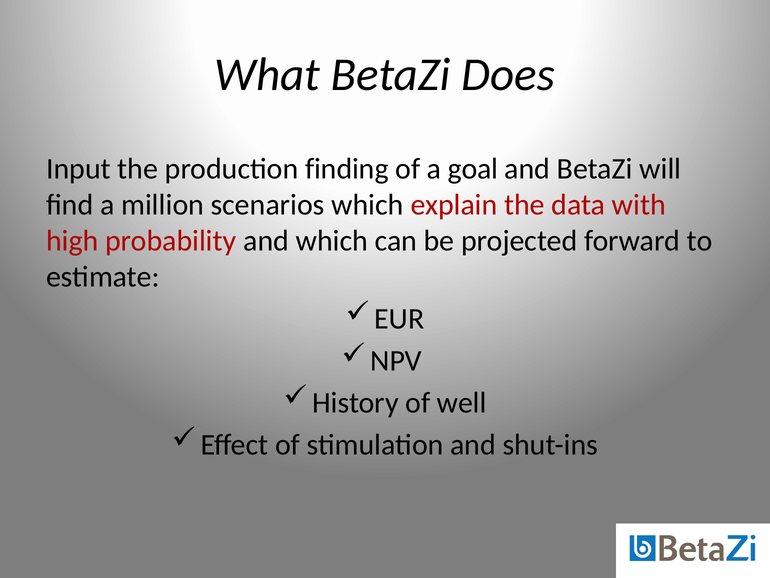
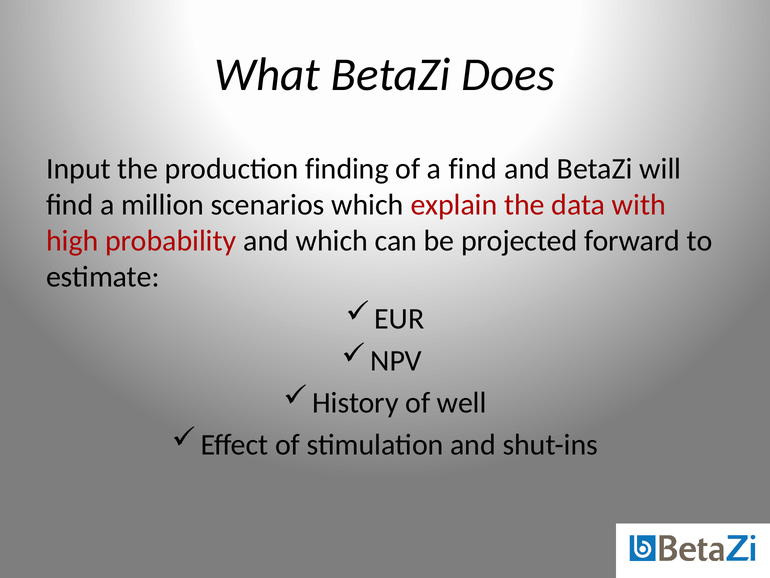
a goal: goal -> find (473, 169)
